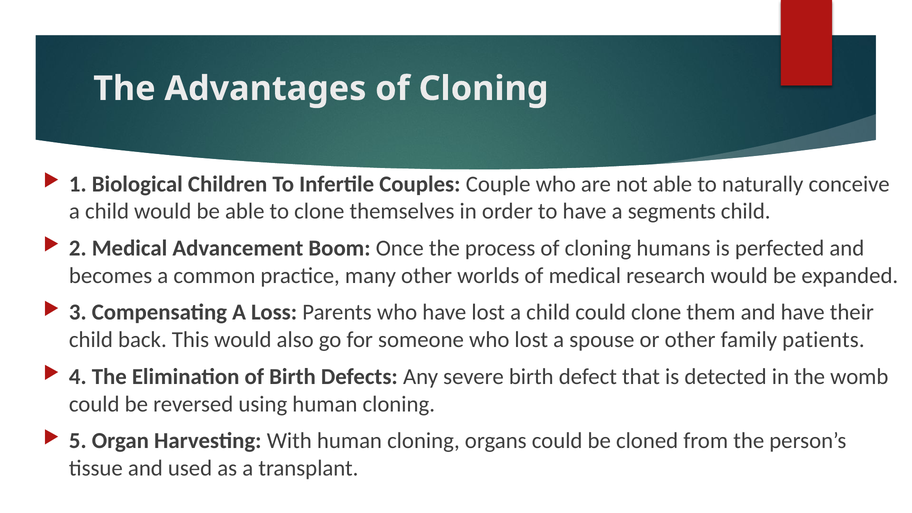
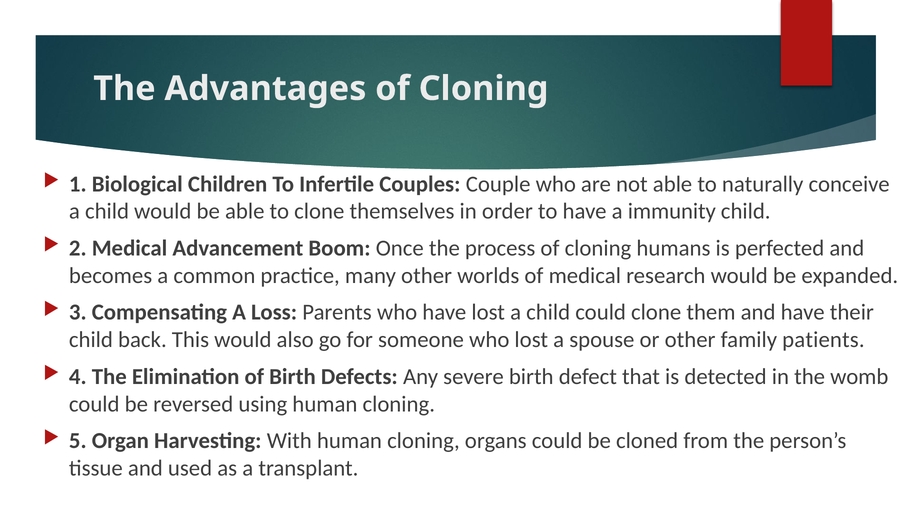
segments: segments -> immunity (672, 211)
